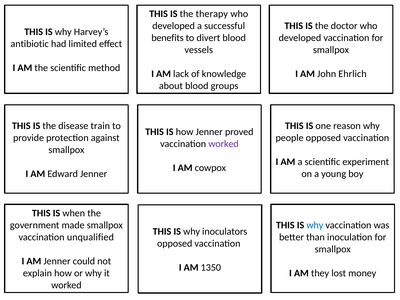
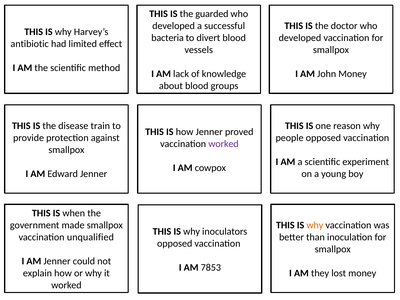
therapy: therapy -> guarded (212, 14)
benefits: benefits -> bacteria (168, 38)
John Ehrlich: Ehrlich -> Money (353, 74)
why colour: blue -> orange (315, 225)
1350: 1350 -> 7853 (211, 268)
